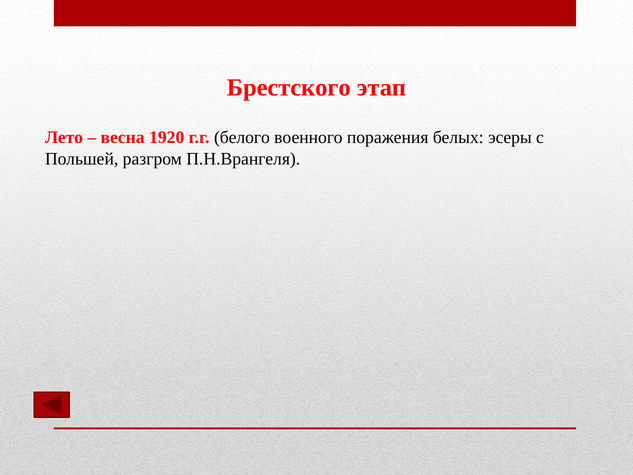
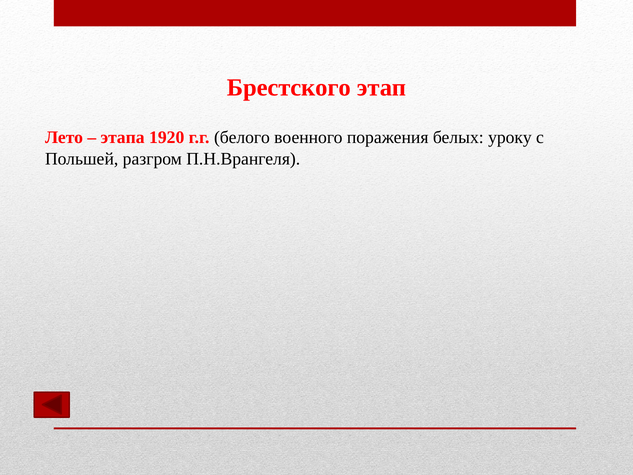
весна: весна -> этапа (123, 138)
эсеры: эсеры -> уроку (510, 138)
